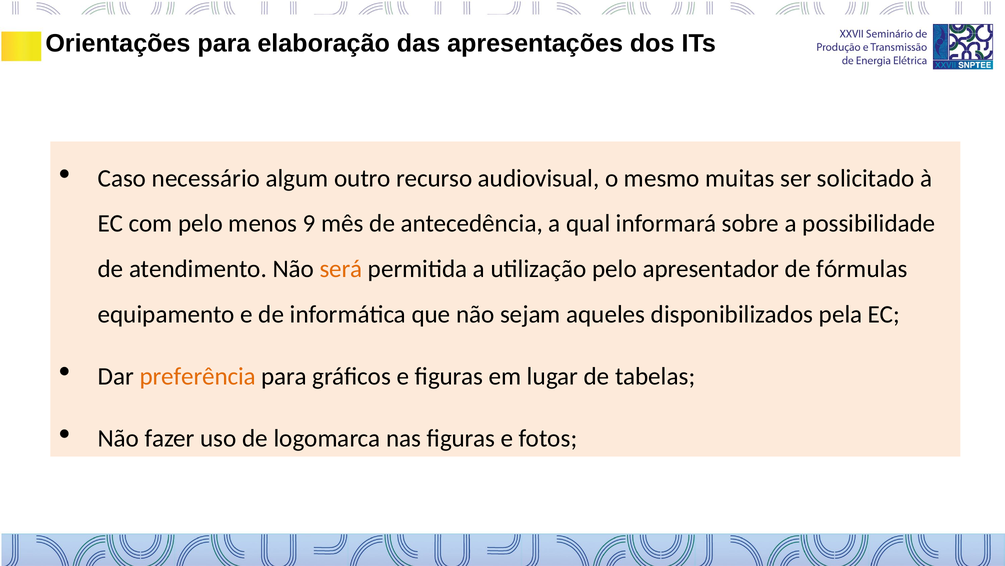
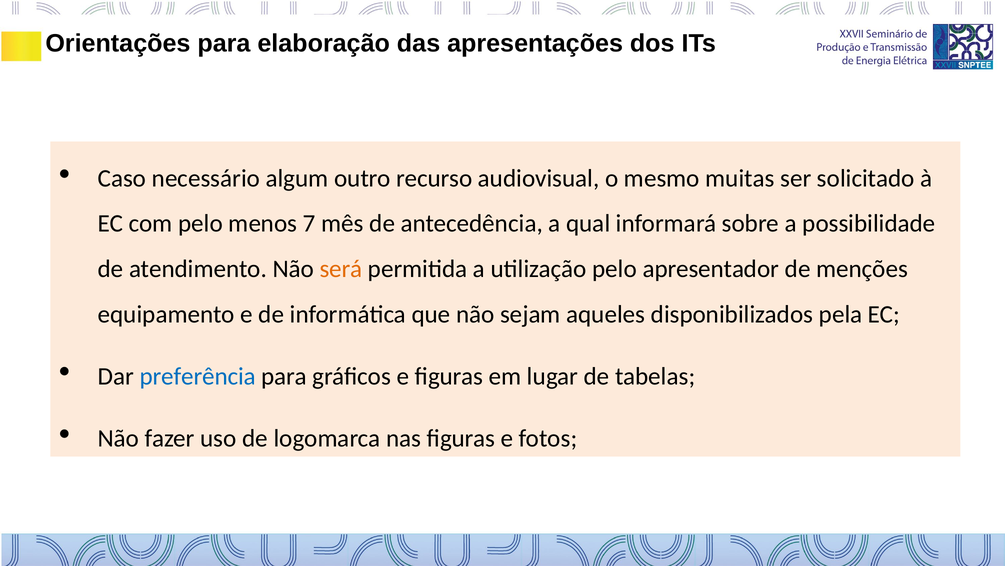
9: 9 -> 7 (309, 223)
fórmulas: fórmulas -> menções (862, 269)
preferência colour: orange -> blue (198, 376)
